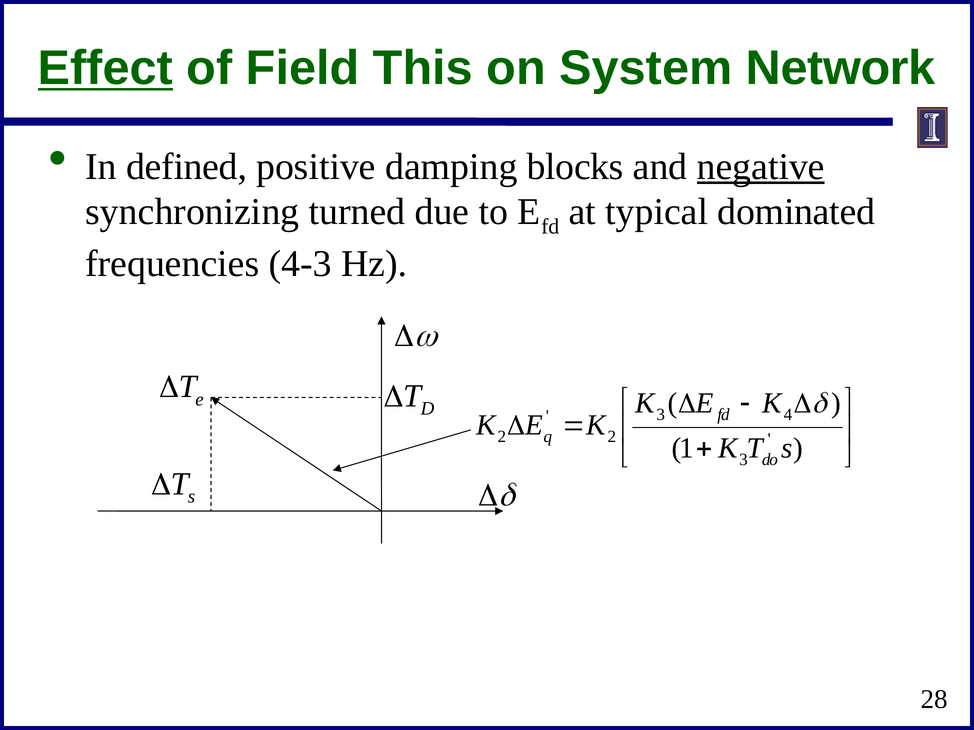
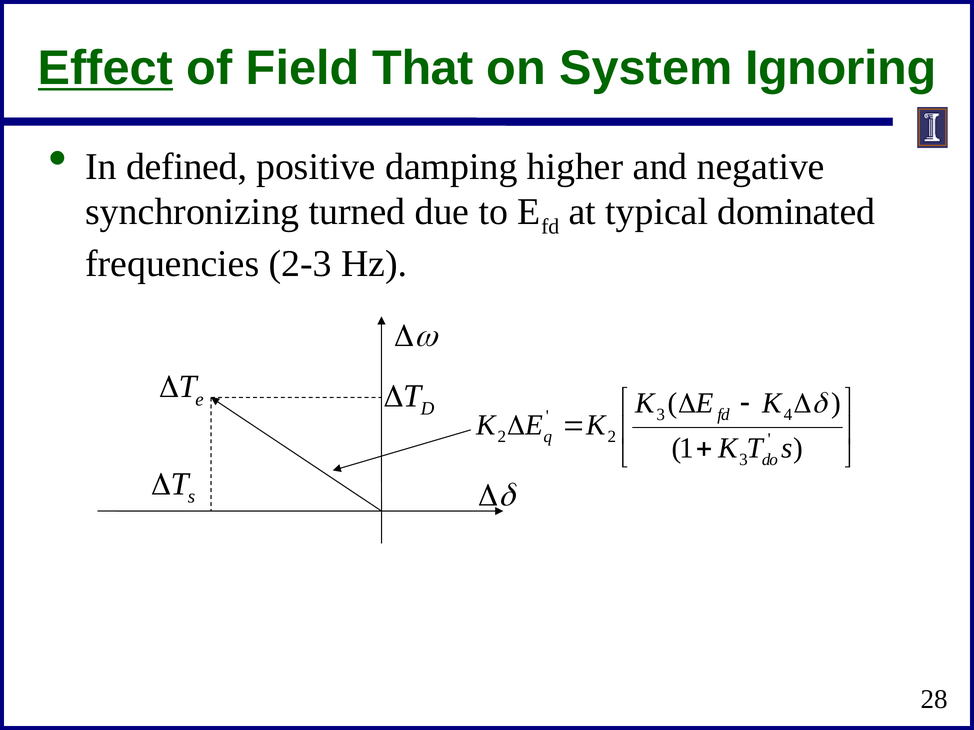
This: This -> That (423, 68)
Network: Network -> Ignoring (841, 68)
blocks: blocks -> higher (575, 167)
negative underline: present -> none (761, 167)
4-3: 4-3 -> 2-3 (300, 264)
